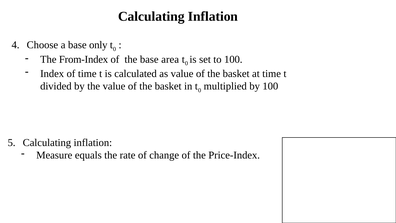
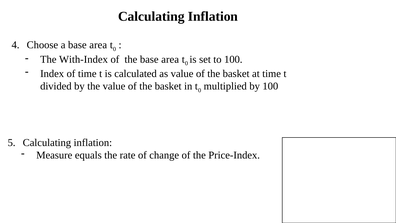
a base only: only -> area (98, 45)
From-Index: From-Index -> With-Index (83, 59)
